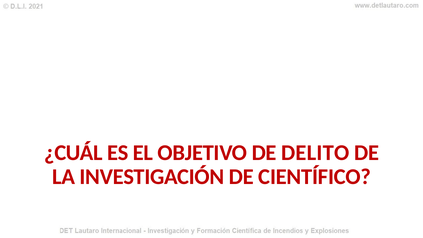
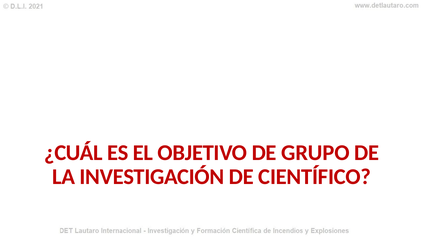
DELITO: DELITO -> GRUPO (315, 153)
